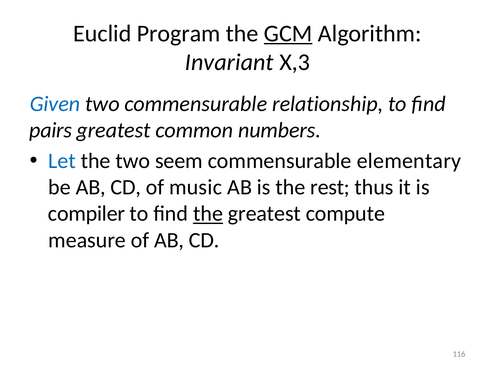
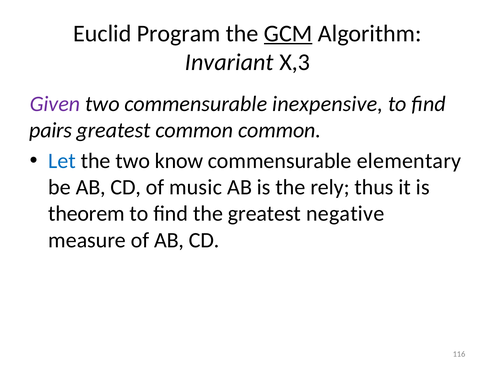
Given colour: blue -> purple (55, 104)
relationship: relationship -> inexpensive (328, 104)
common numbers: numbers -> common (280, 130)
seem: seem -> know (179, 161)
rest: rest -> rely (330, 187)
compiler: compiler -> theorem (87, 214)
the underline: present -> none (208, 214)
compute: compute -> negative (345, 214)
